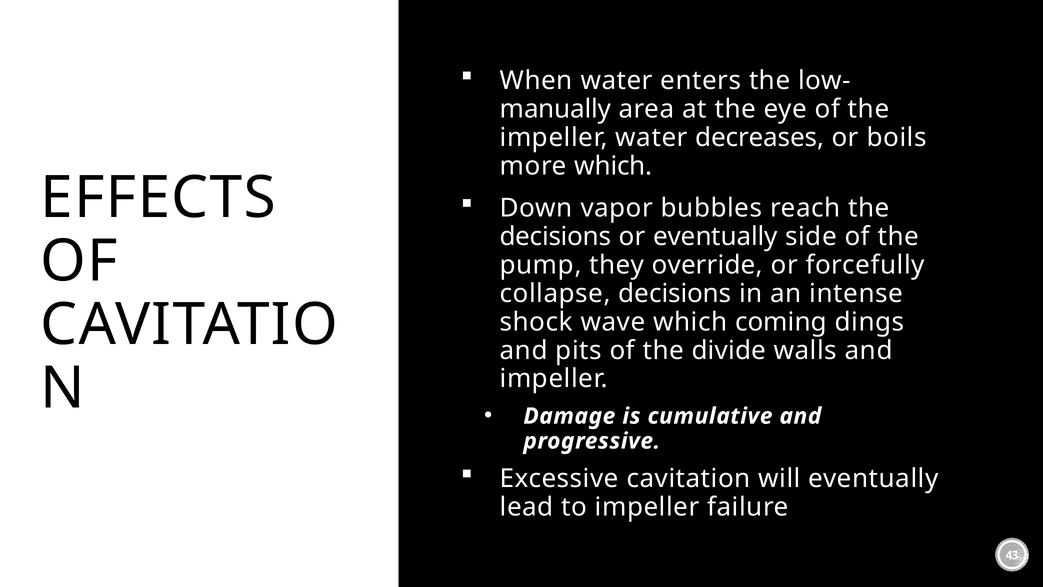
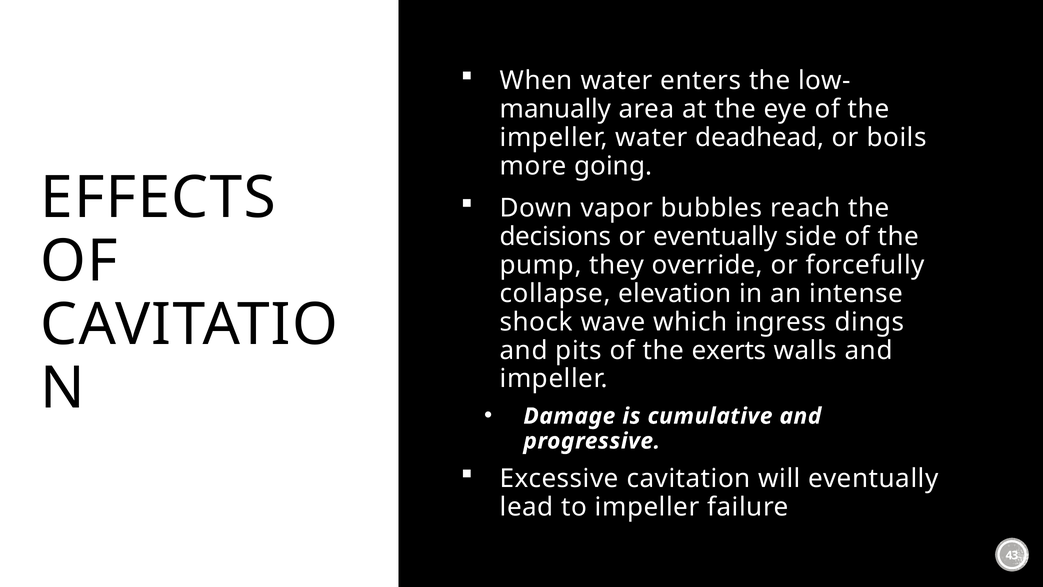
decreases: decreases -> deadhead (760, 138)
more which: which -> going (613, 166)
collapse decisions: decisions -> elevation (675, 293)
coming: coming -> ingress (781, 322)
divide: divide -> exerts (729, 350)
